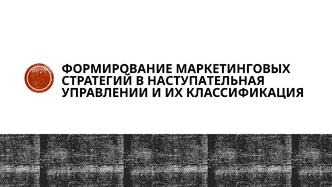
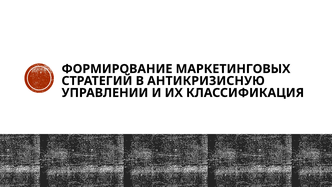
НАСТУПАТЕЛЬНАЯ: НАСТУПАТЕЛЬНАЯ -> АНТИКРИЗИСНУЮ (206, 81)
